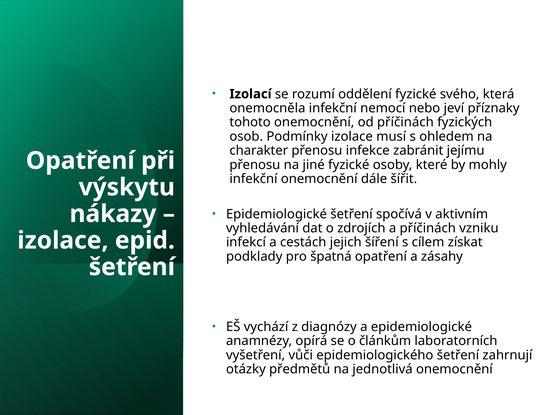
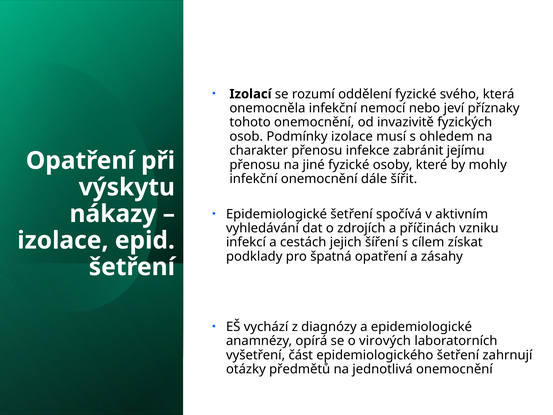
od příčinách: příčinách -> invazivitě (405, 122)
článkům: článkům -> virových (385, 341)
vůči: vůči -> část (301, 355)
